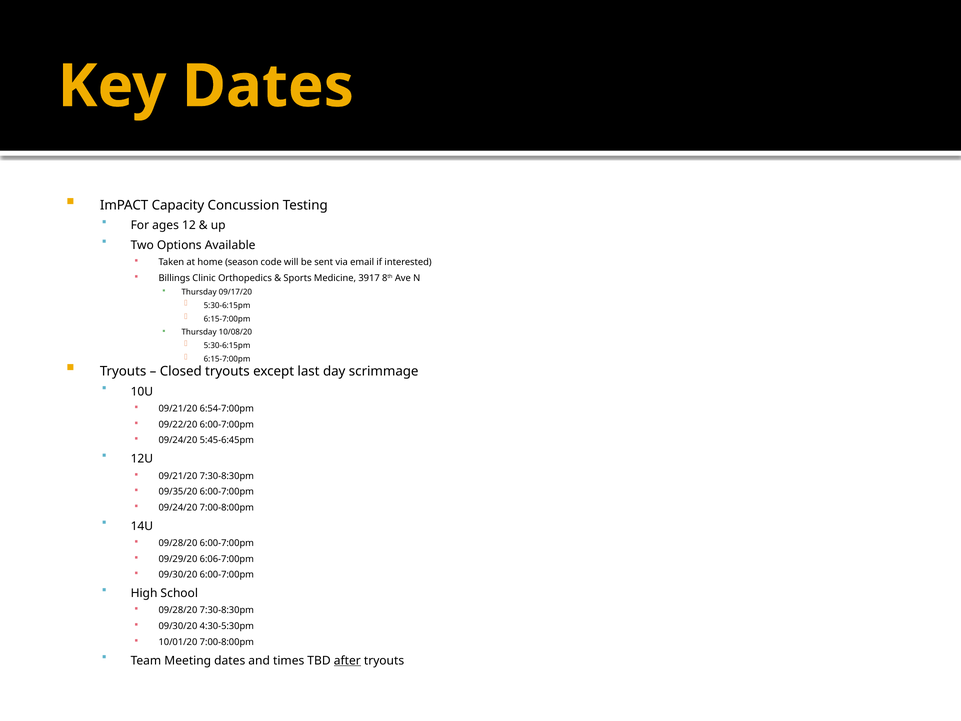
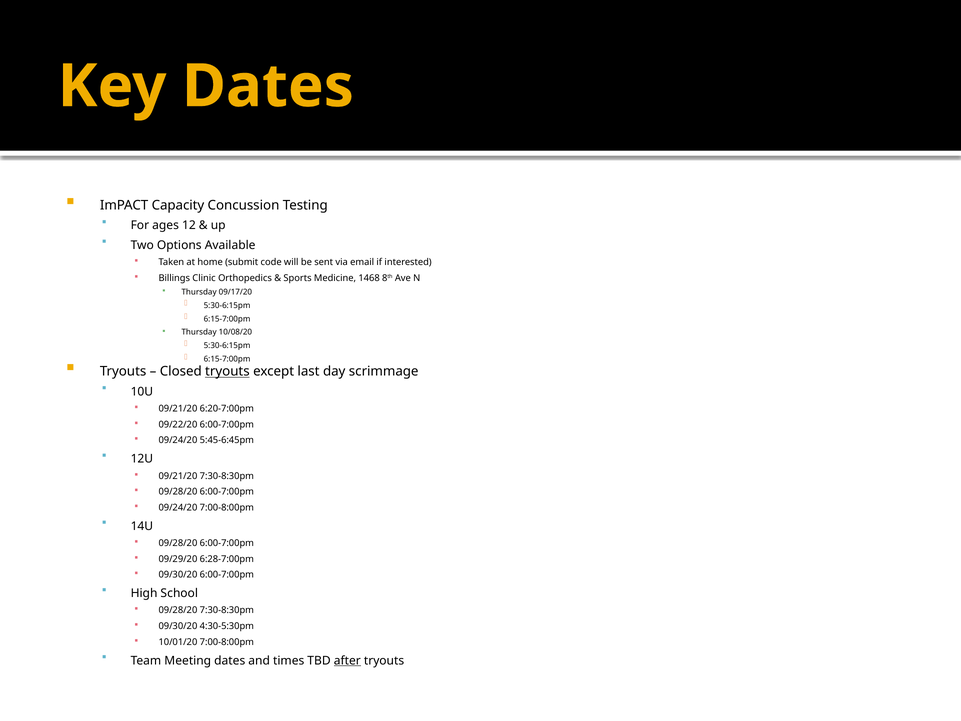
season: season -> submit (242, 262)
3917: 3917 -> 1468 (369, 278)
tryouts underline: none -> present (227, 371)
6:54-7:00pm: 6:54-7:00pm -> 6:20-7:00pm (227, 409)
09/35/20: 09/35/20 -> 09/28/20 (178, 492)
6:06-7:00pm: 6:06-7:00pm -> 6:28-7:00pm (227, 559)
